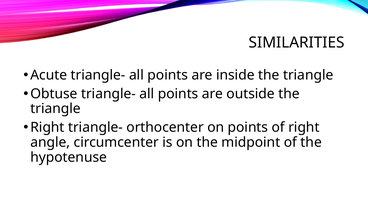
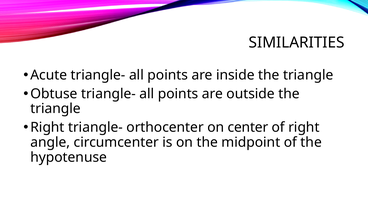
on points: points -> center (248, 127)
